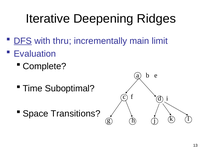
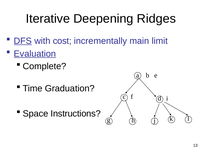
thru: thru -> cost (62, 41)
Evaluation underline: none -> present (35, 54)
Suboptimal: Suboptimal -> Graduation (70, 89)
Transitions: Transitions -> Instructions (76, 114)
